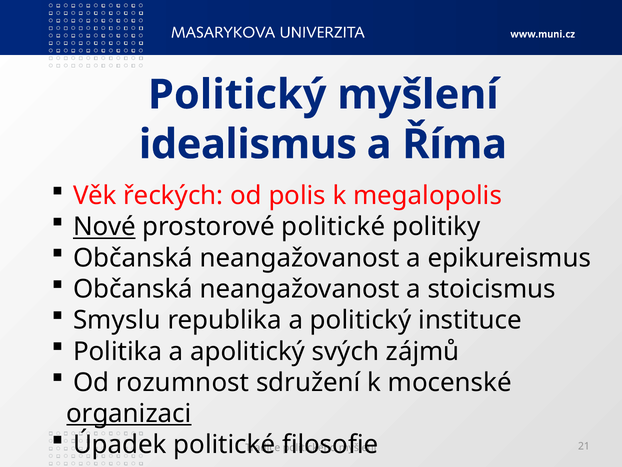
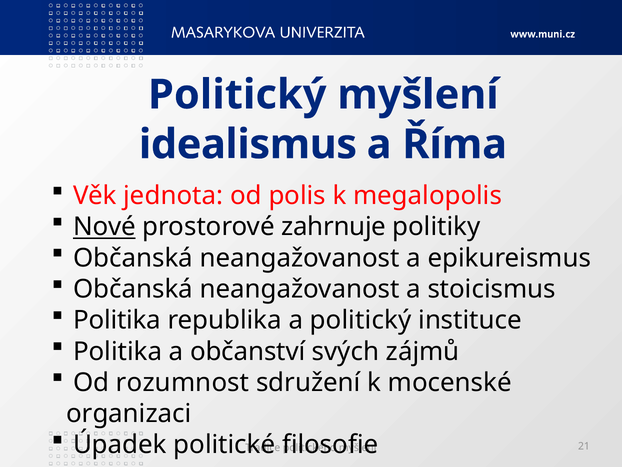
řeckých: řeckých -> jednota (173, 196)
prostorové politické: politické -> zahrnuje (334, 227)
Smyslu: Smyslu -> Politika (117, 320)
apolitický: apolitický -> občanství (248, 351)
organizaci underline: present -> none (129, 413)
